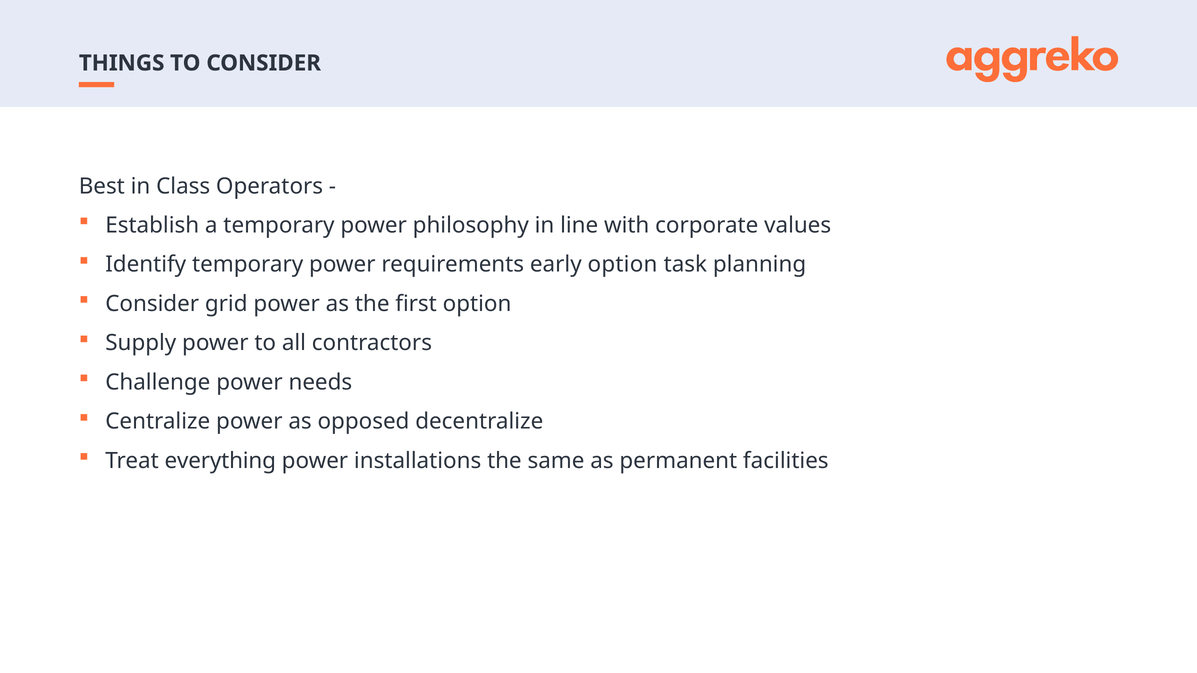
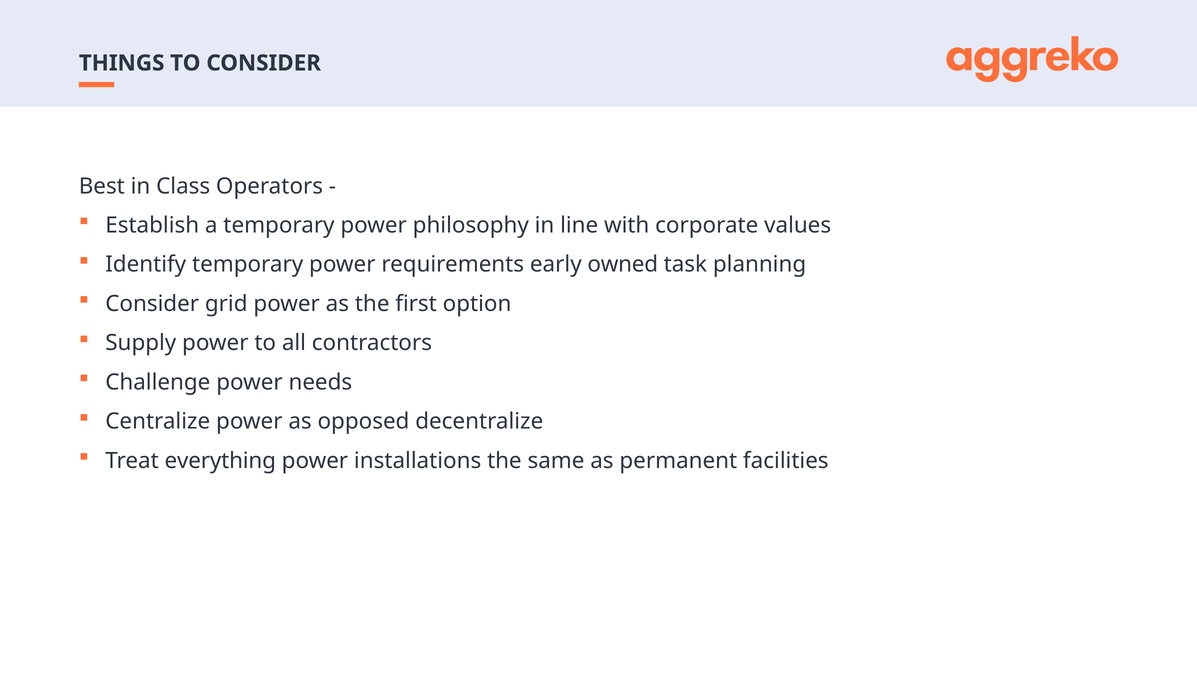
early option: option -> owned (623, 265)
